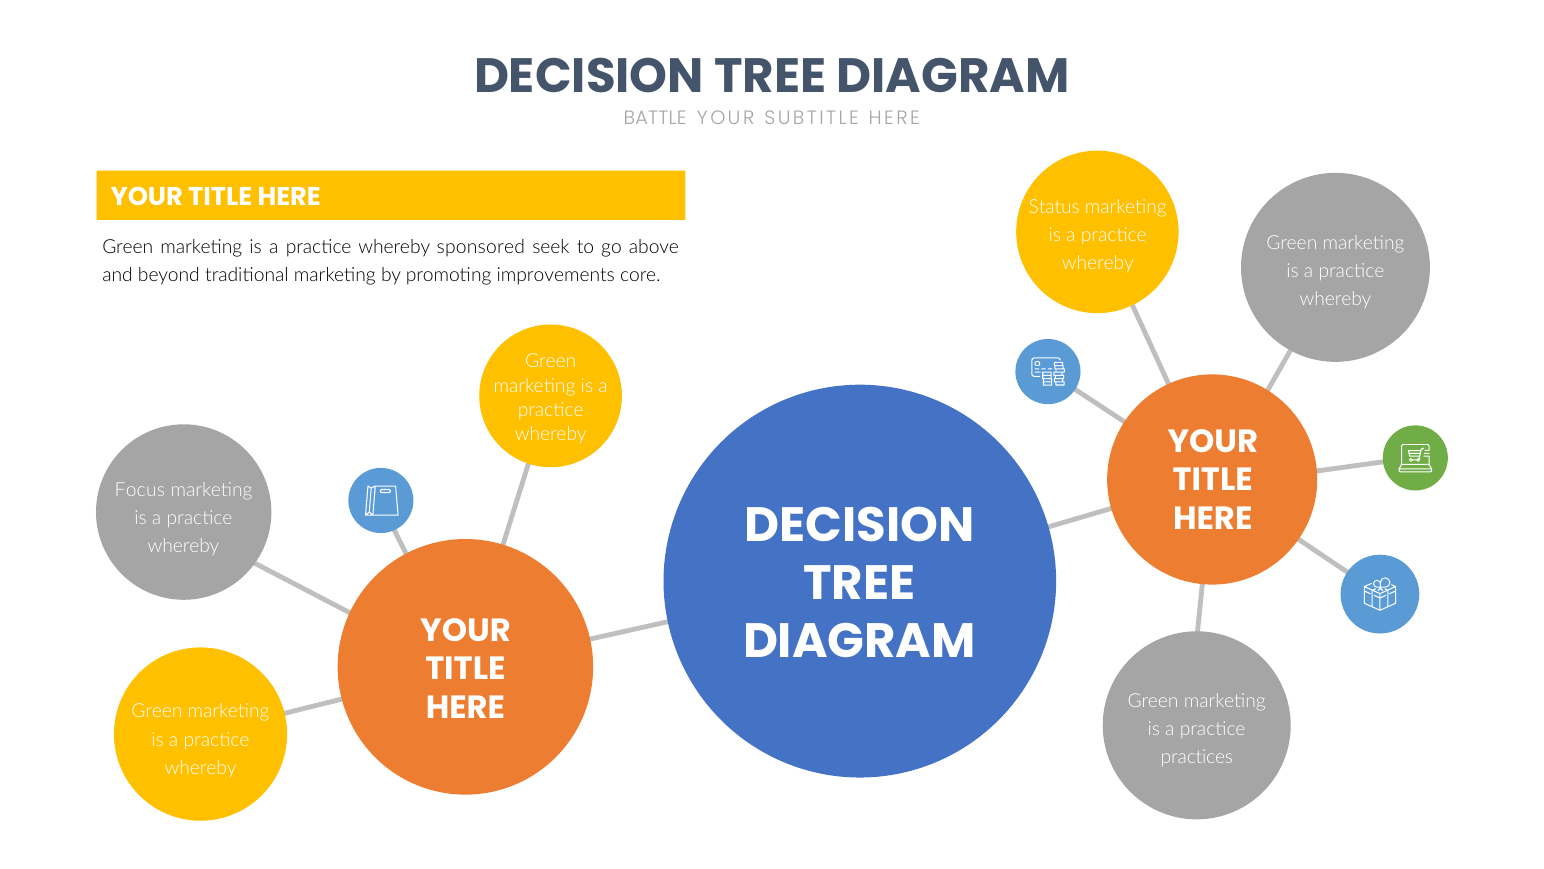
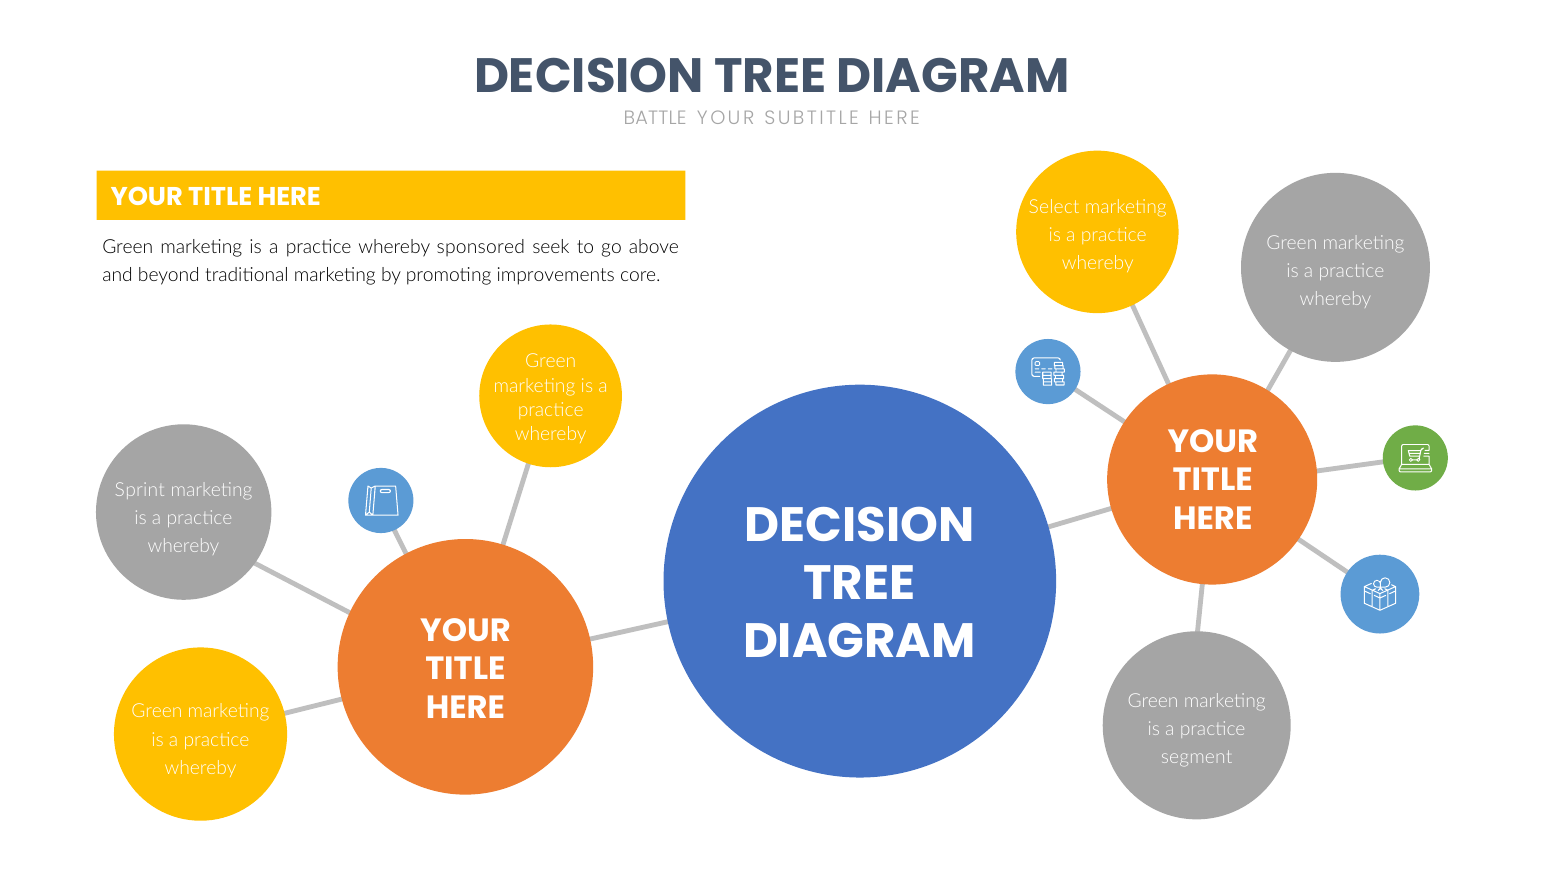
Status: Status -> Select (1054, 207)
Focus: Focus -> Sprint (140, 490)
practices: practices -> segment (1197, 757)
